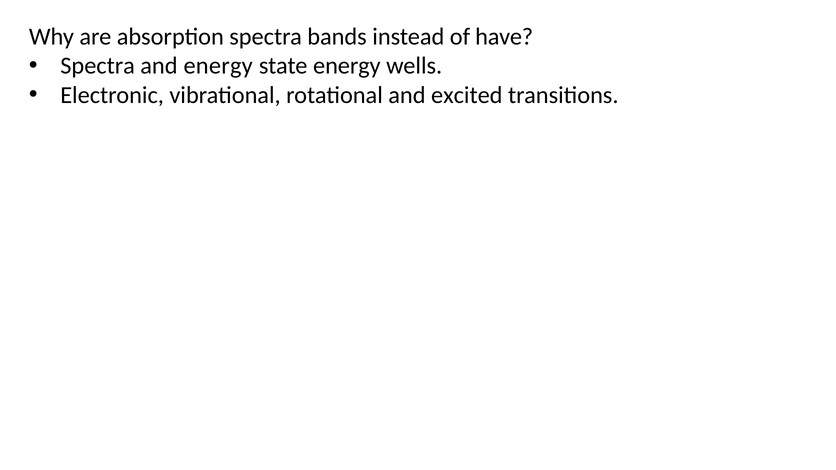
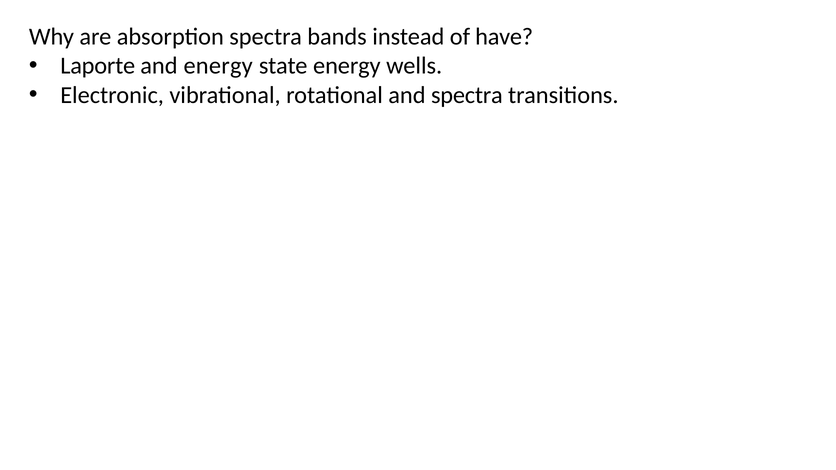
Spectra: Spectra -> Laporte (98, 66)
and excited: excited -> spectra (467, 95)
